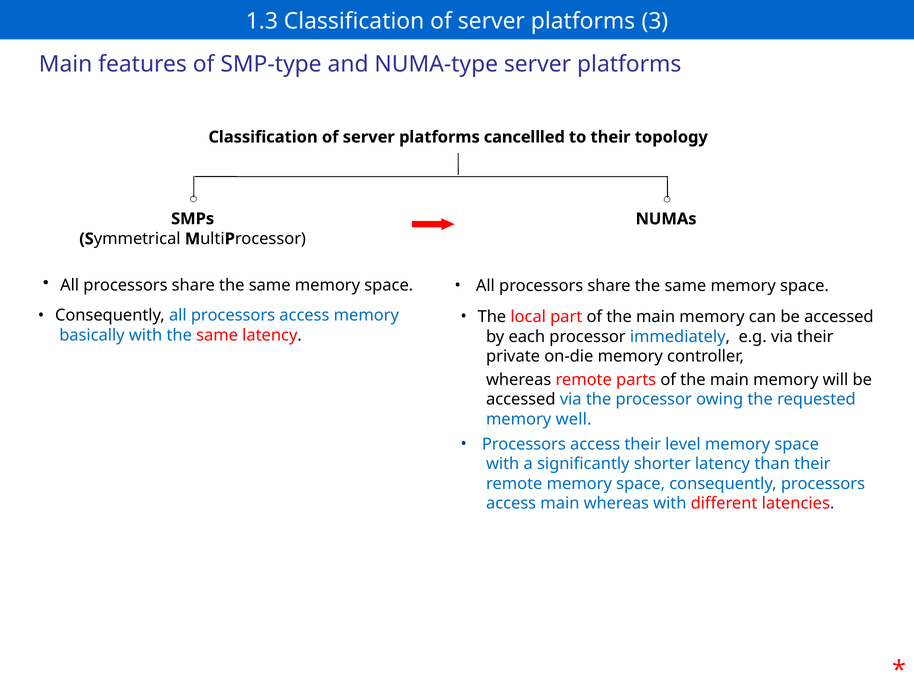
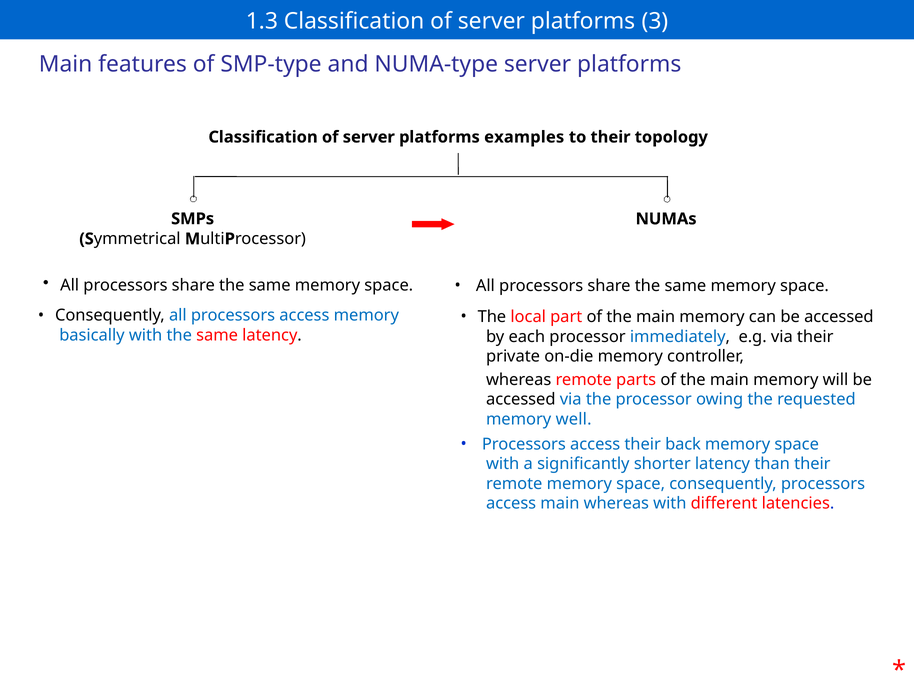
cancellled: cancellled -> examples (524, 137)
level: level -> back (683, 444)
